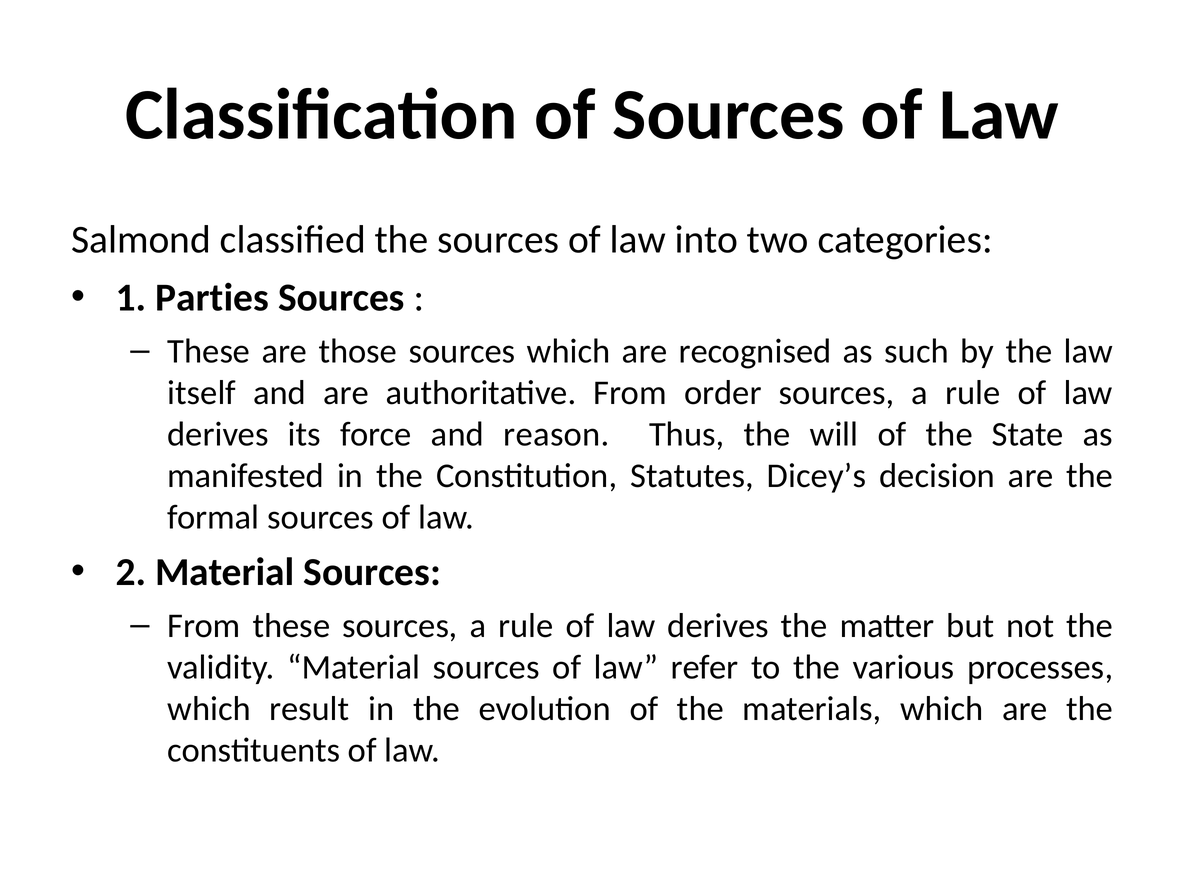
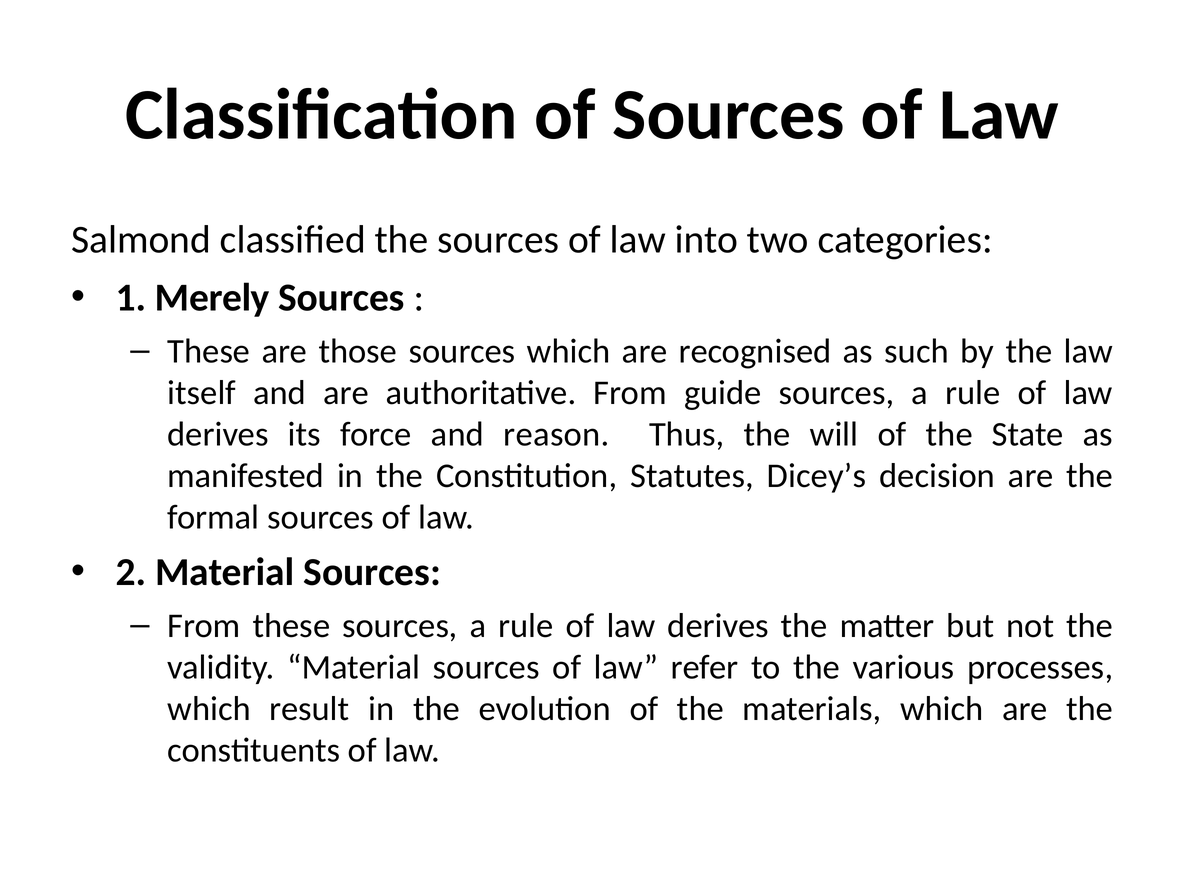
Parties: Parties -> Merely (212, 298)
order: order -> guide (723, 393)
